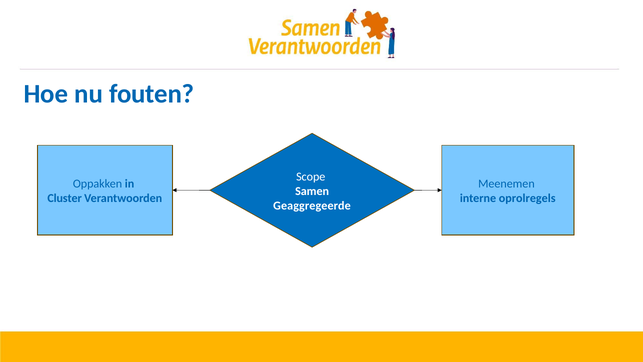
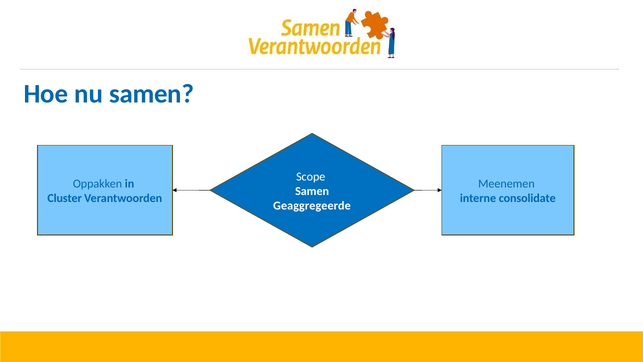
nu fouten: fouten -> samen (152, 94)
oprolregels: oprolregels -> consolidate (527, 198)
